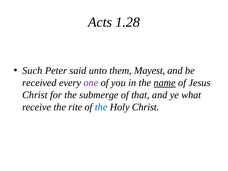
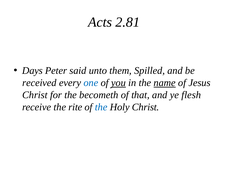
1.28: 1.28 -> 2.81 (128, 22)
Such: Such -> Days (32, 71)
Mayest: Mayest -> Spilled (150, 71)
one colour: purple -> blue (91, 83)
you underline: none -> present (118, 83)
submerge: submerge -> becometh (99, 95)
what: what -> flesh (191, 95)
